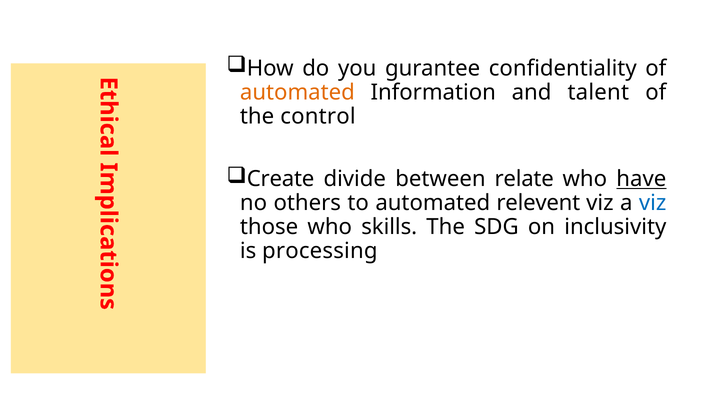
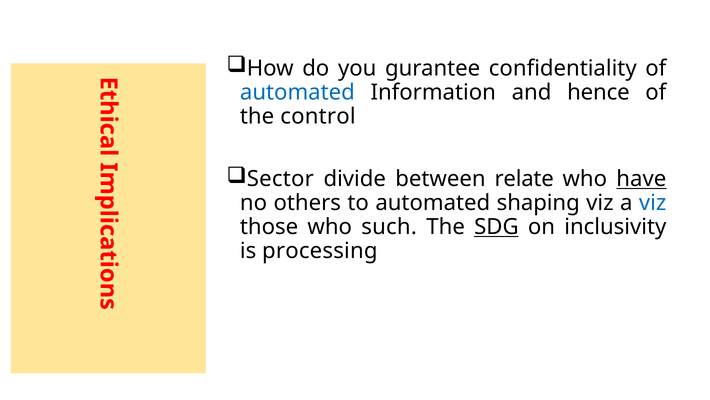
automated colour: orange -> blue (297, 92)
talent: talent -> hence (598, 92)
Create: Create -> Sector (280, 179)
relevent: relevent -> shaping (538, 203)
skills: skills -> such (389, 227)
SDG underline: none -> present (496, 227)
